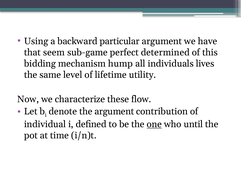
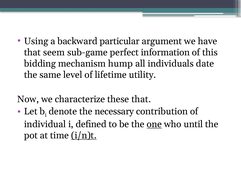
determined: determined -> information (165, 53)
lives: lives -> date (205, 64)
these flow: flow -> that (141, 100)
the argument: argument -> necessary (114, 112)
i/n)t underline: none -> present (84, 136)
